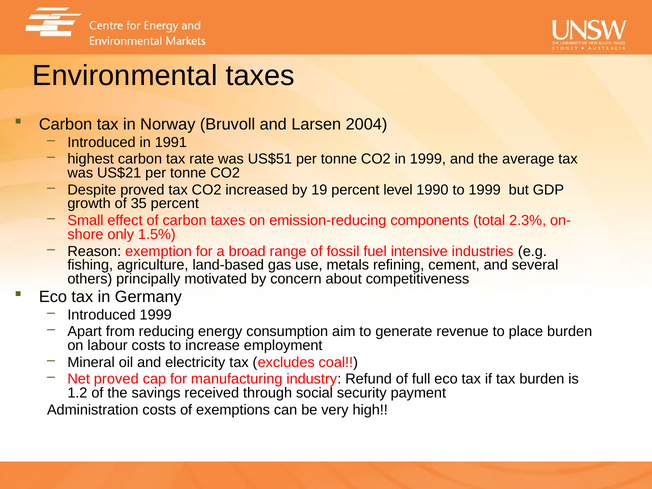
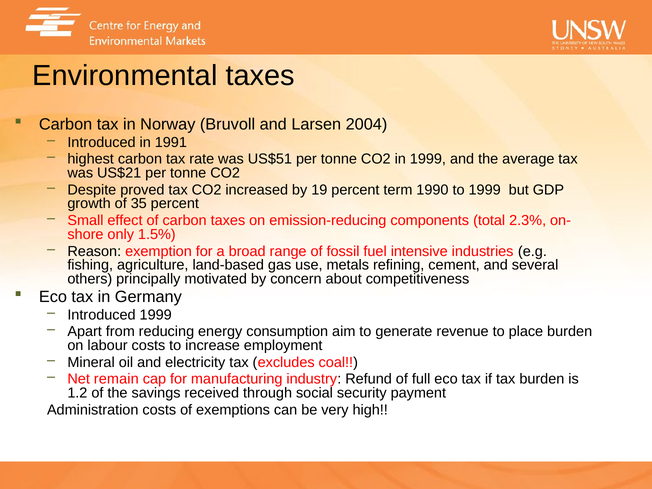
level: level -> term (398, 190)
Net proved: proved -> remain (116, 379)
